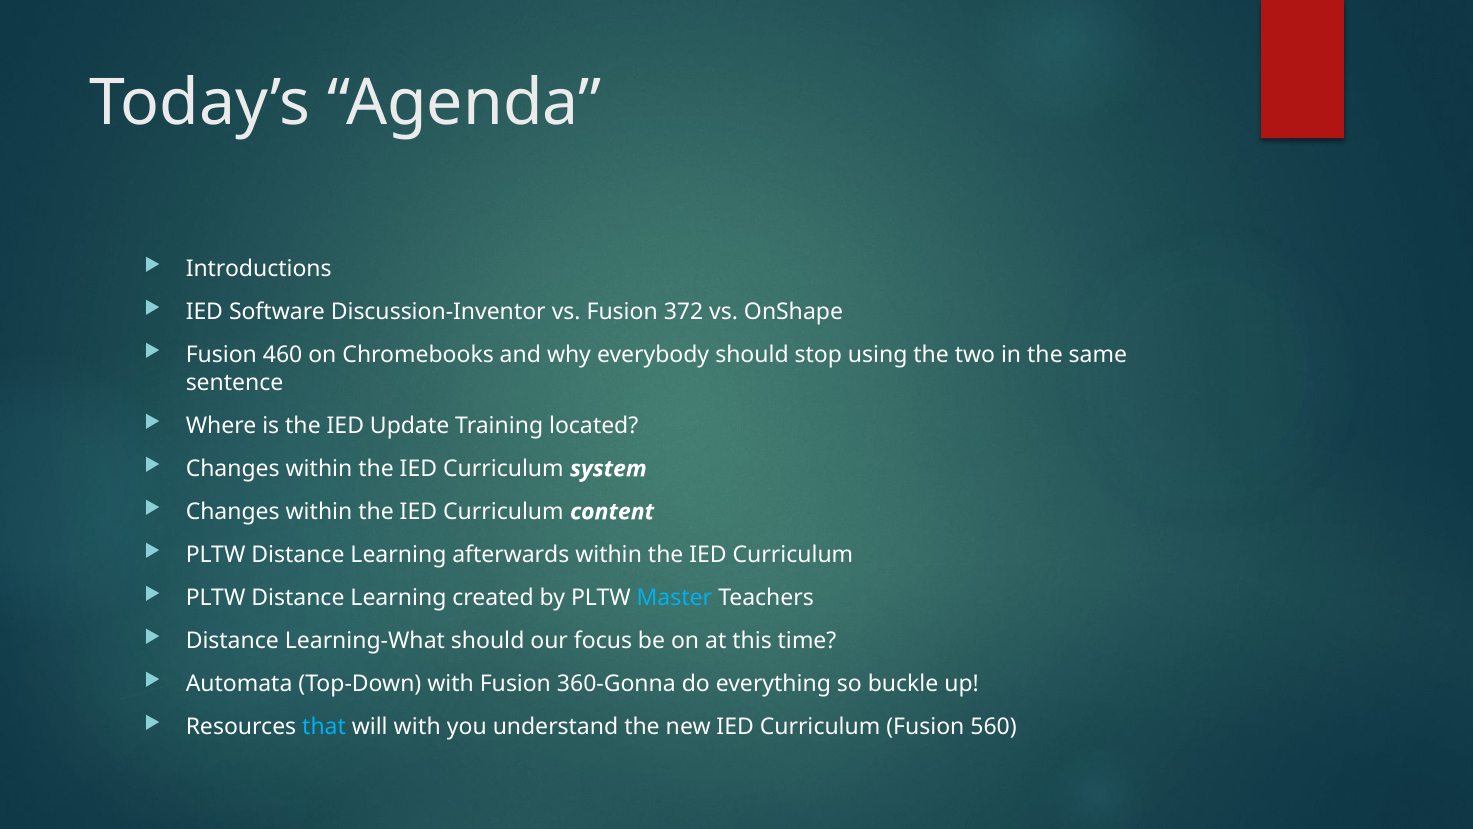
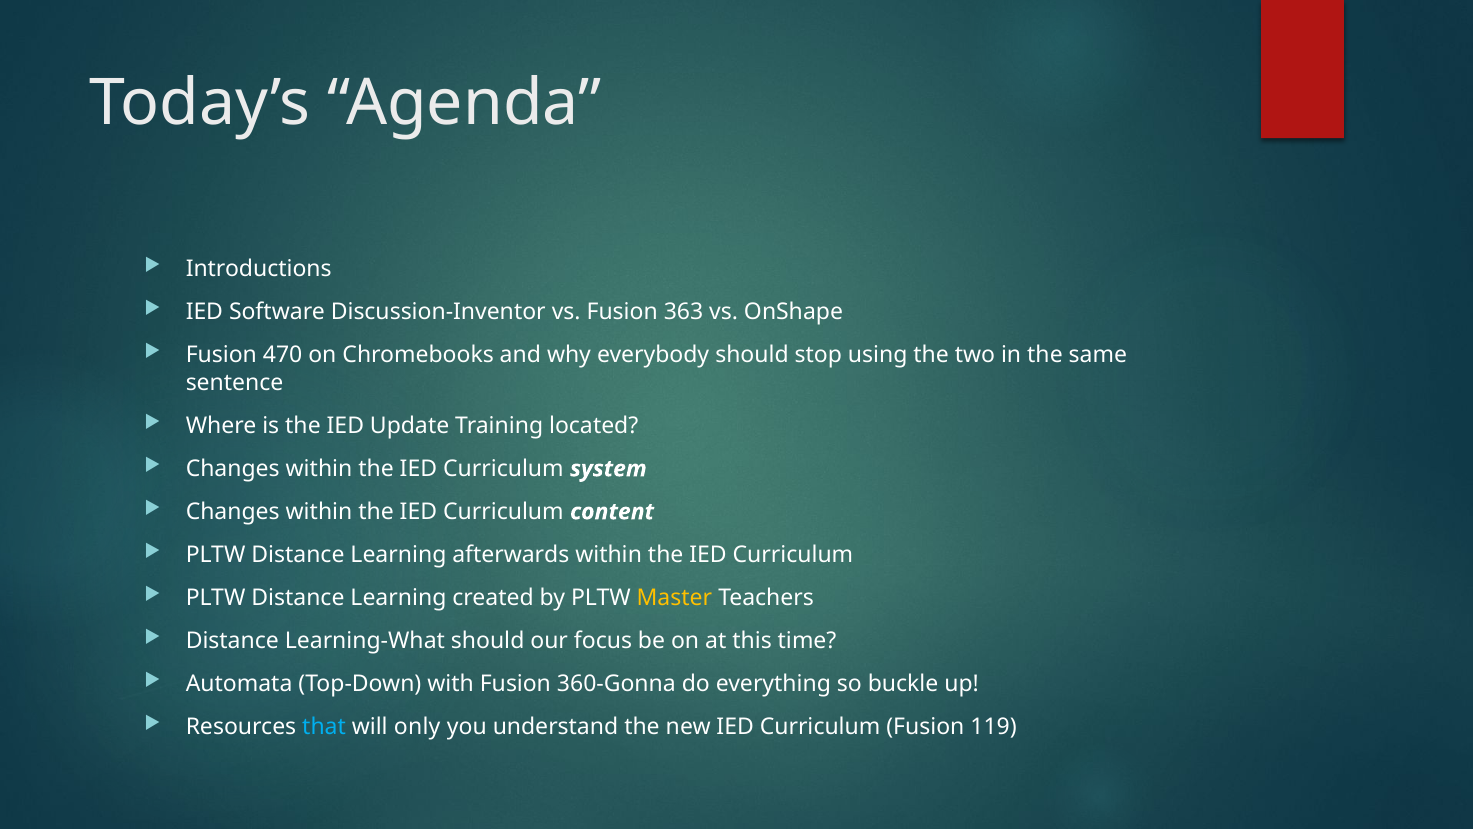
372: 372 -> 363 (684, 312)
460: 460 -> 470 (283, 355)
Master colour: light blue -> yellow (674, 597)
will with: with -> only (417, 726)
560: 560 -> 119 (994, 726)
